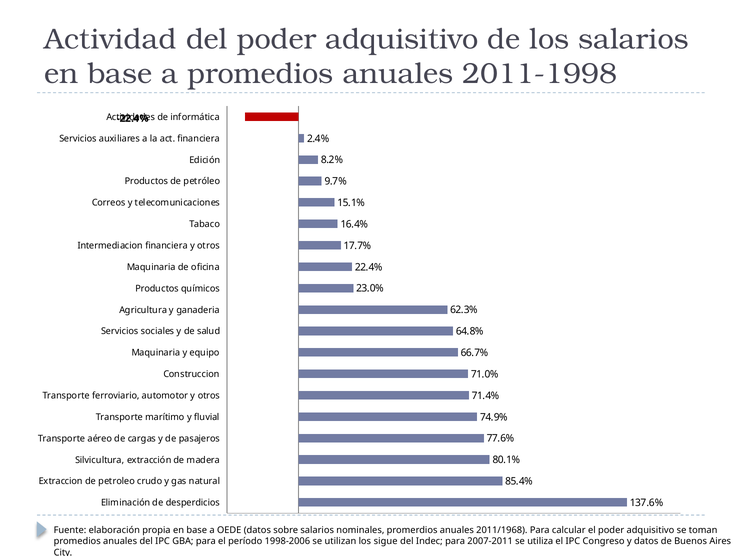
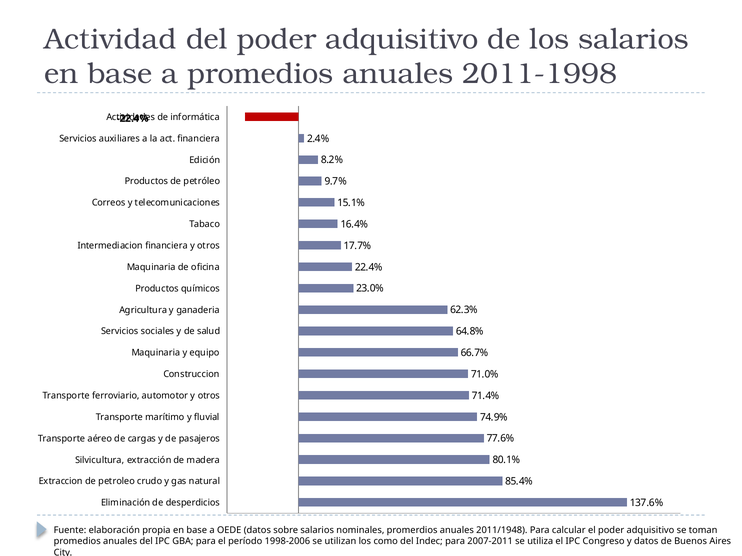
2011/1968: 2011/1968 -> 2011/1948 (502, 531)
sigue: sigue -> como (386, 542)
